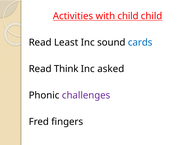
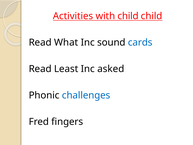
Least: Least -> What (66, 42)
Think: Think -> Least (66, 69)
challenges colour: purple -> blue (86, 95)
